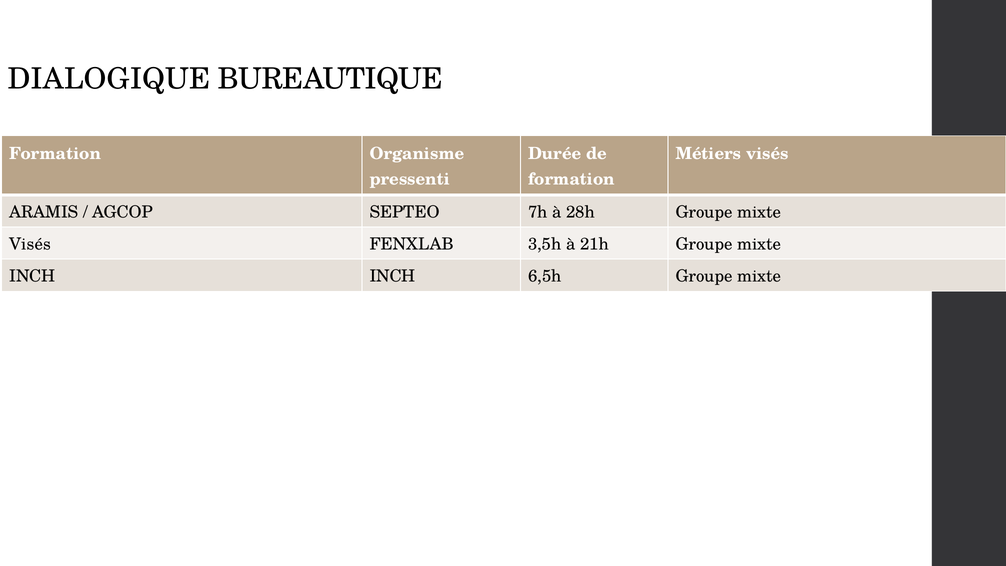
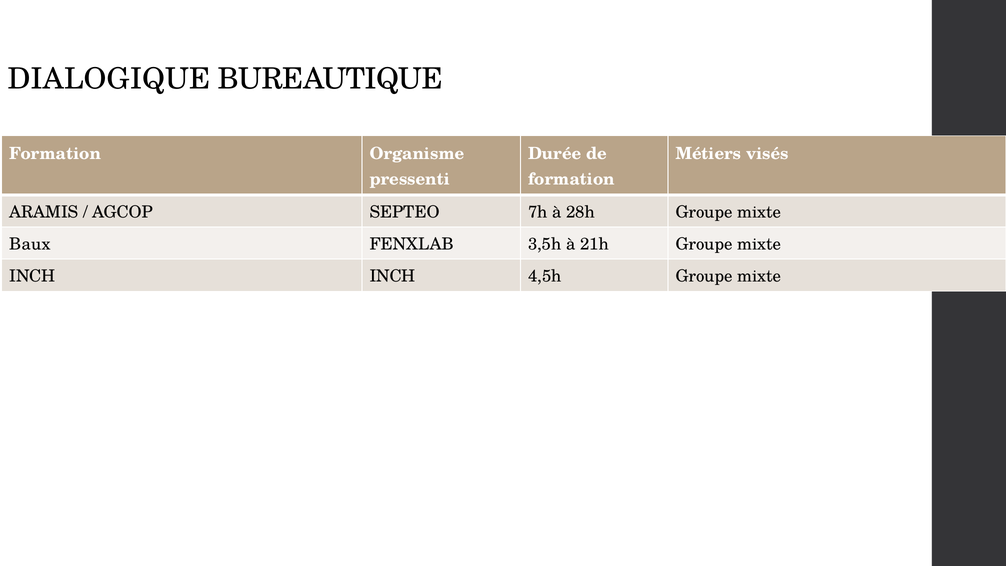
Visés: Visés -> Baux (30, 244)
6,5h: 6,5h -> 4,5h (545, 276)
